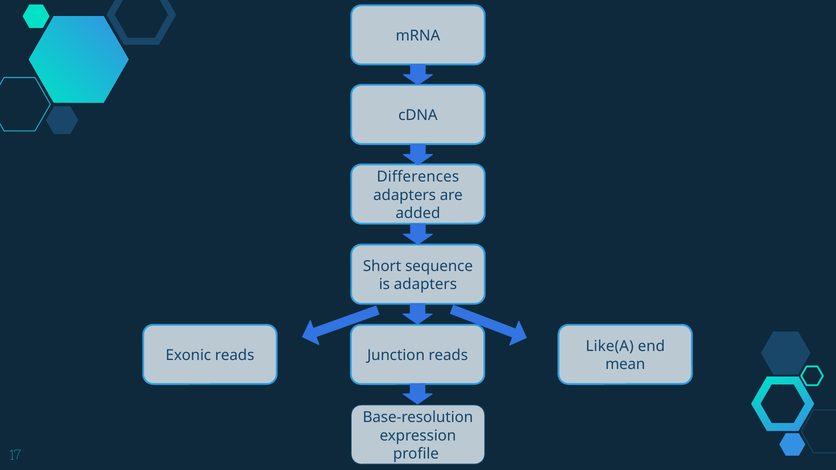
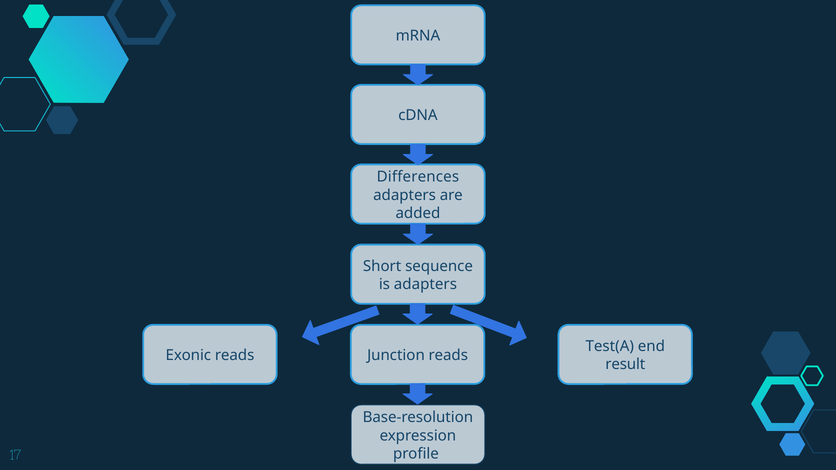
Like(A: Like(A -> Test(A (610, 347)
mean: mean -> result (625, 365)
